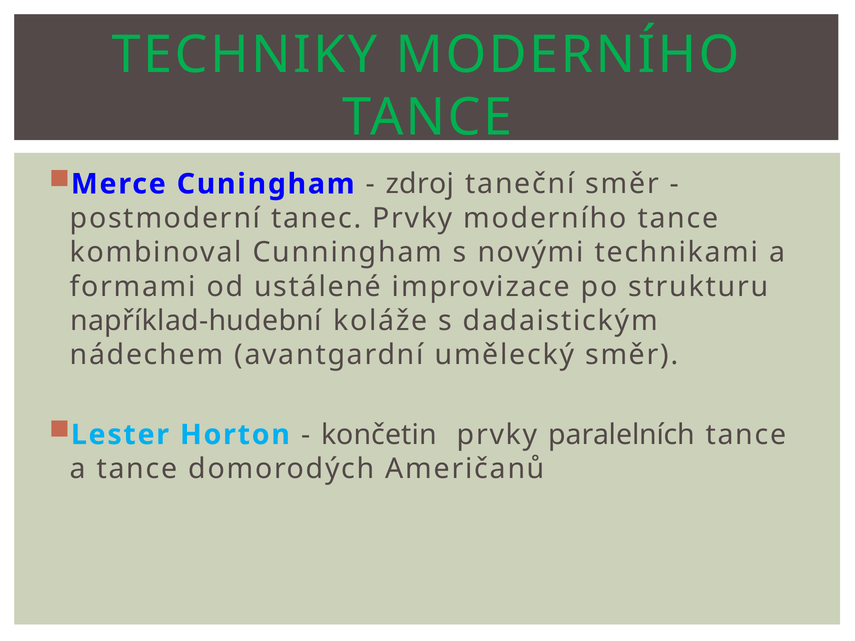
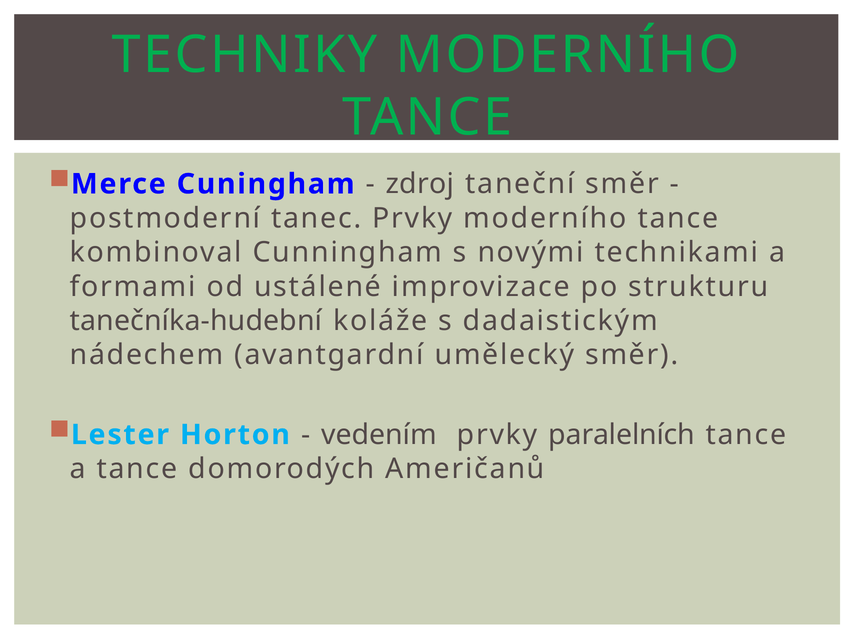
například-hudební: například-hudební -> tanečníka-hudební (196, 321)
končetin: končetin -> vedením (379, 435)
